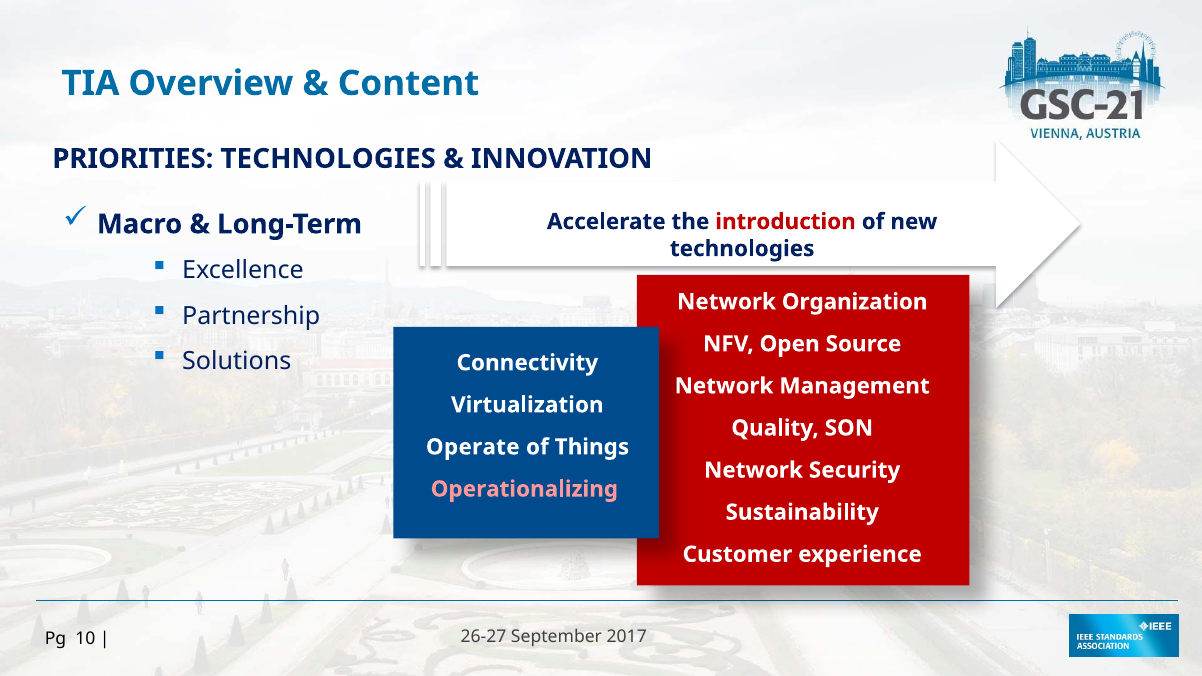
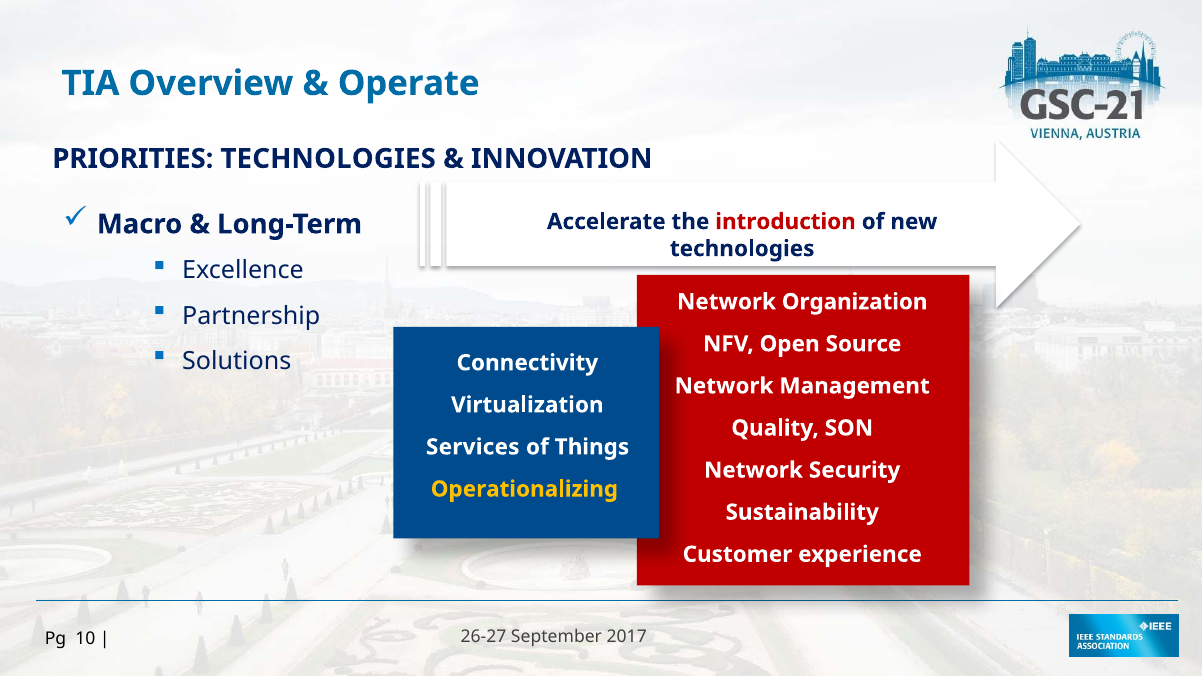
Content: Content -> Operate (409, 83)
Operate: Operate -> Services (473, 447)
Operationalizing colour: pink -> yellow (524, 489)
